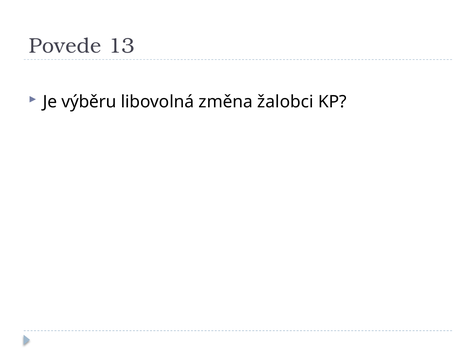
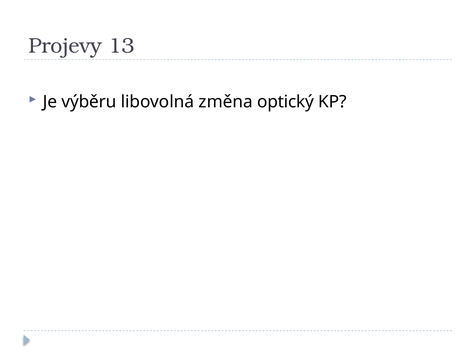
Povede: Povede -> Projevy (65, 46)
žalobci: žalobci -> optický (286, 102)
